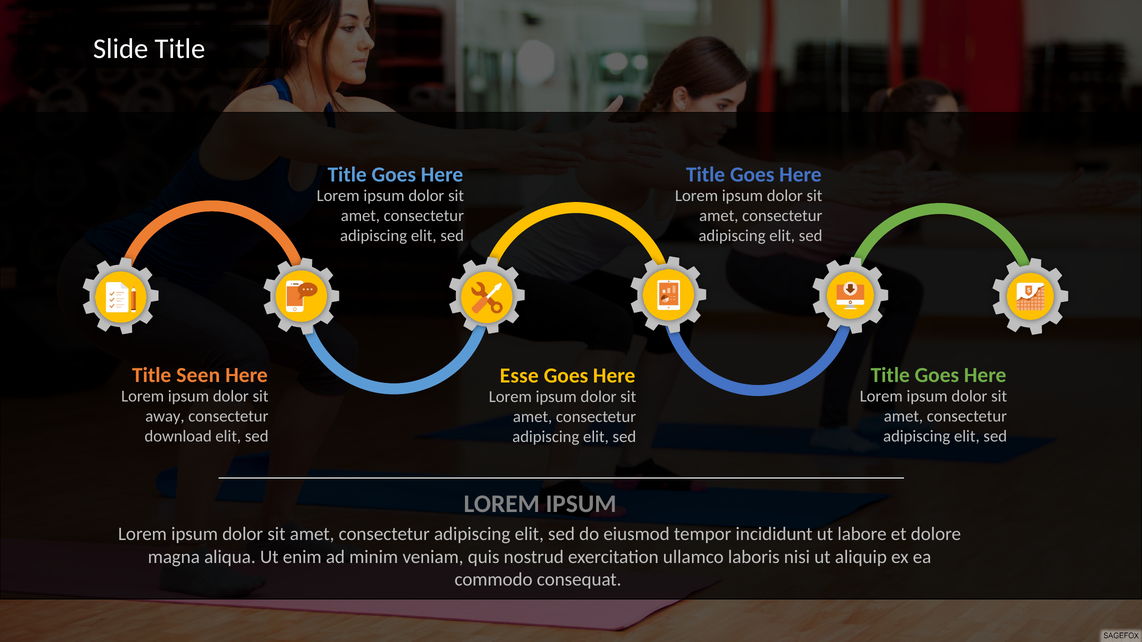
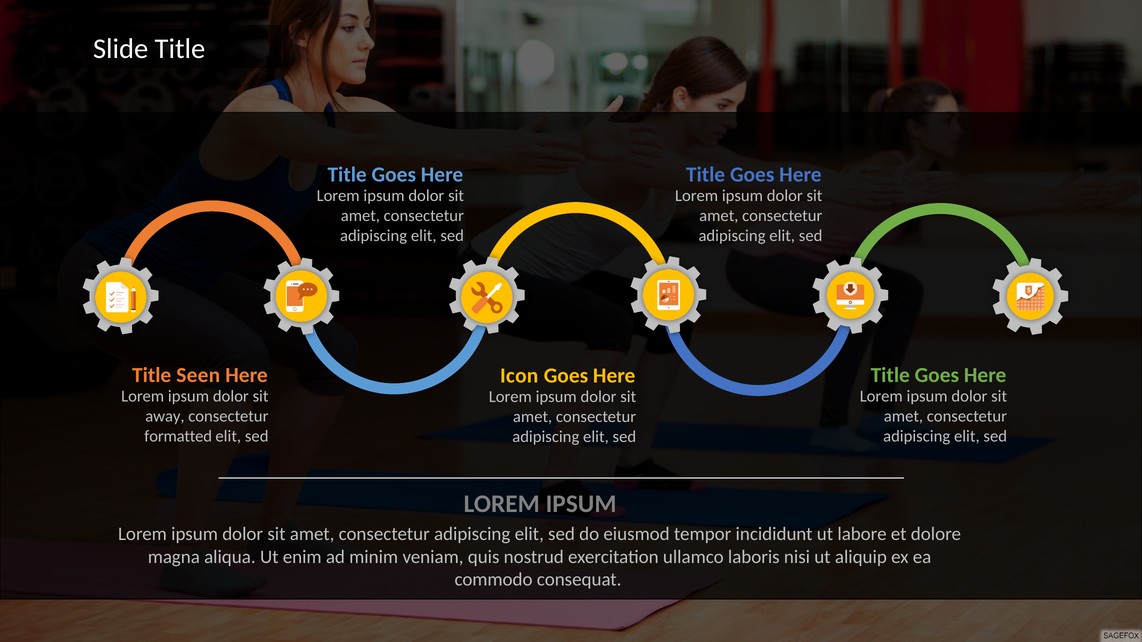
Esse: Esse -> Icon (519, 376)
download: download -> formatted (178, 437)
